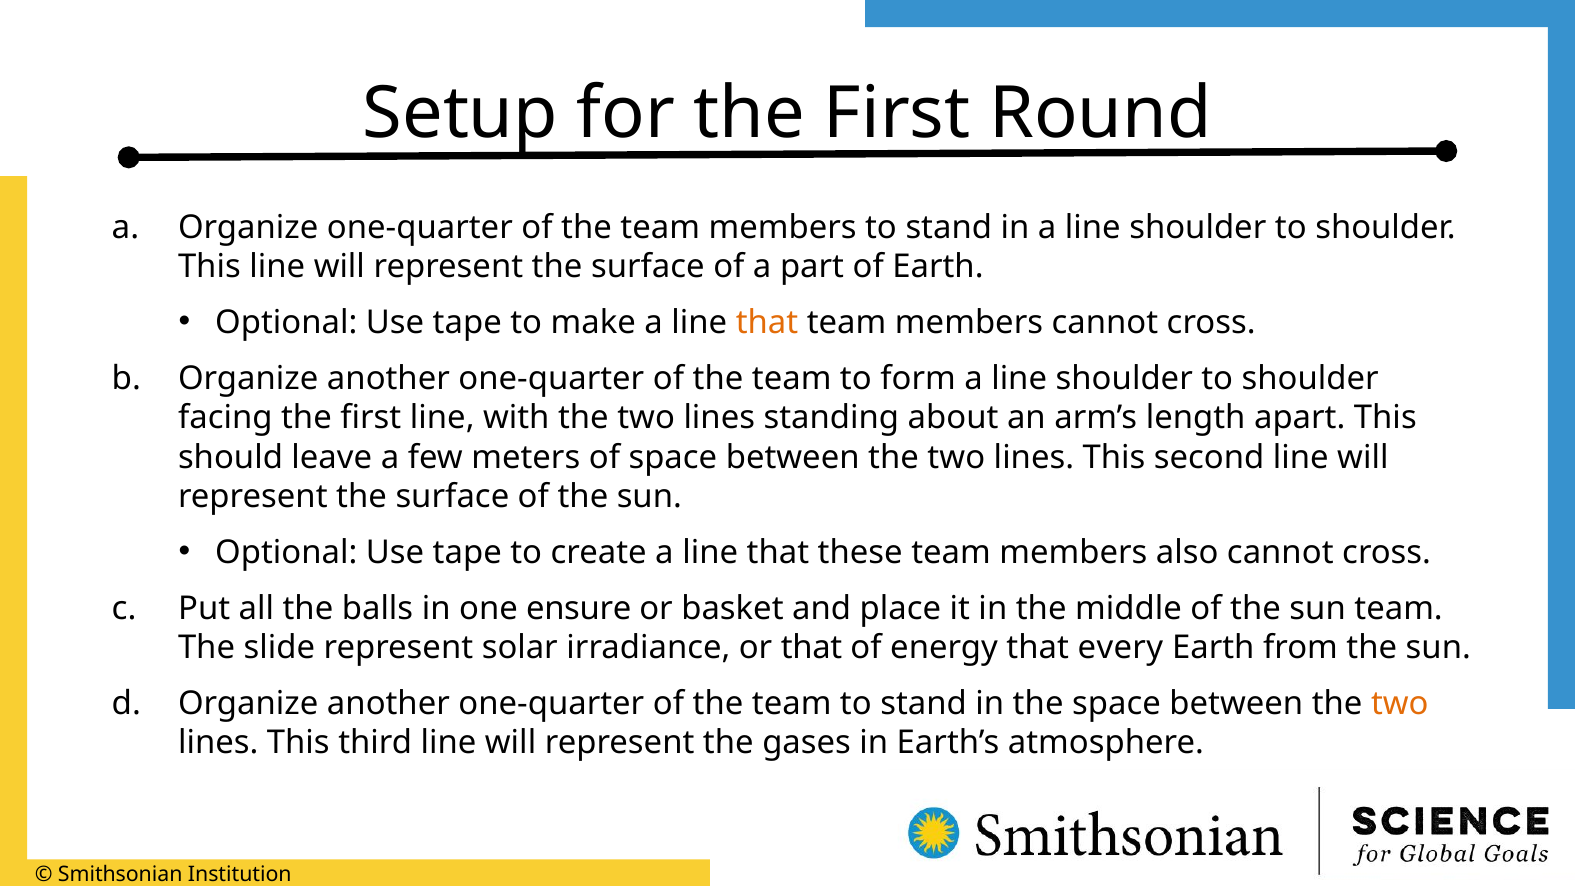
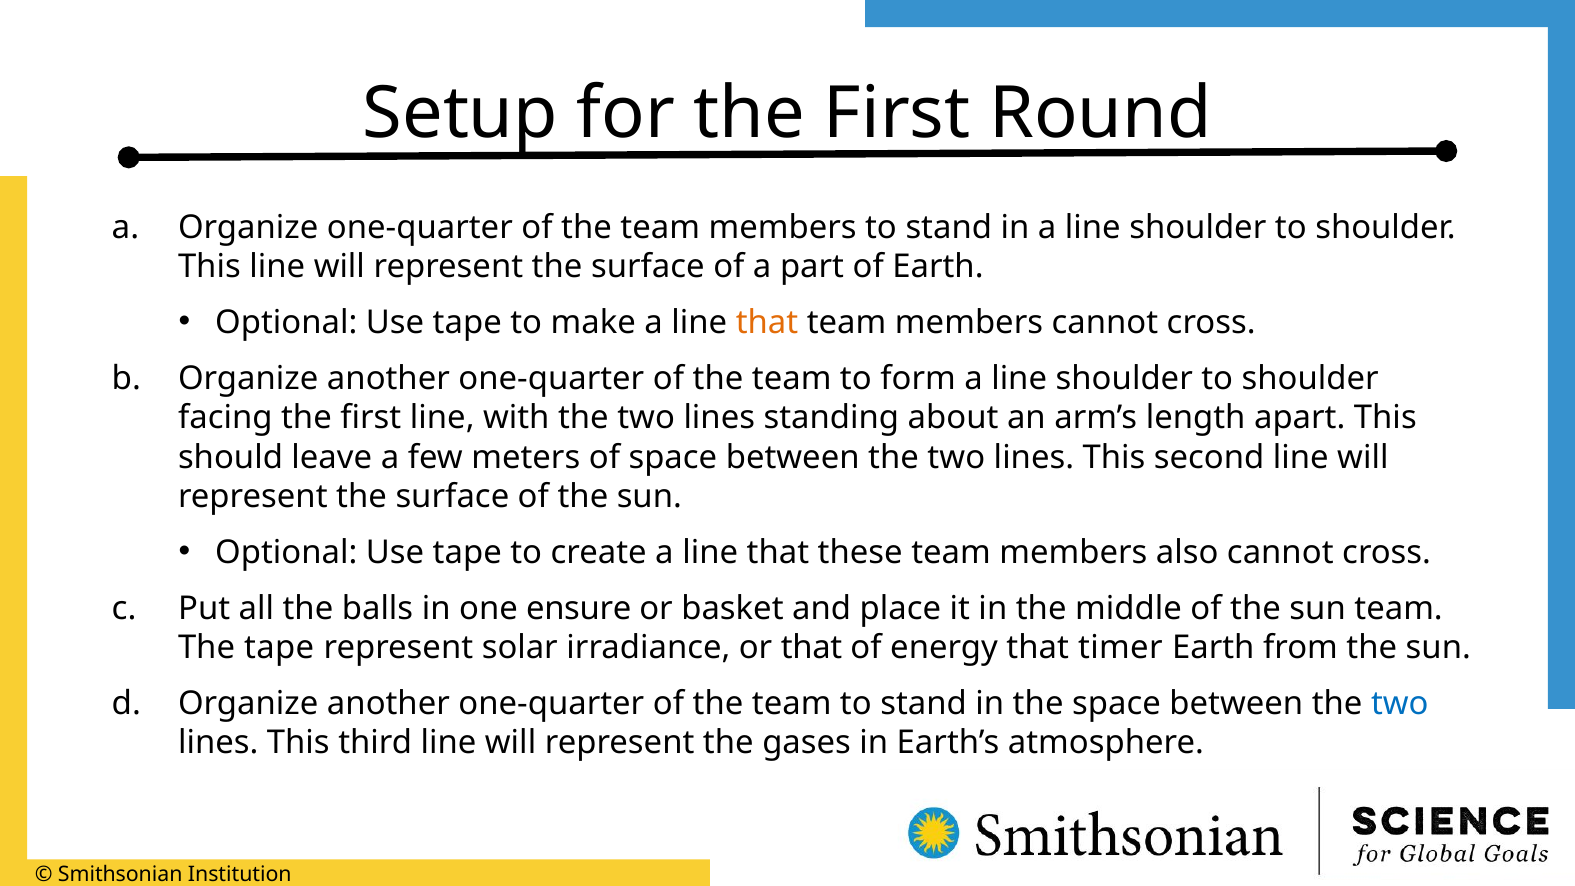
The slide: slide -> tape (279, 648)
every: every -> timer (1120, 648)
two colour: orange -> blue (1400, 704)
